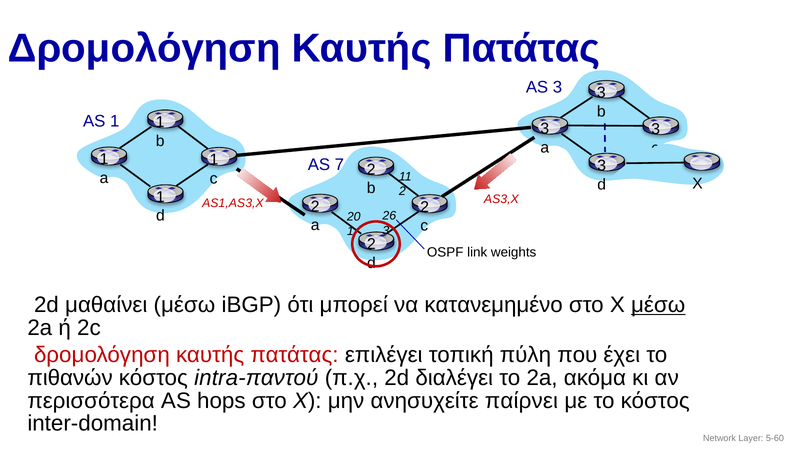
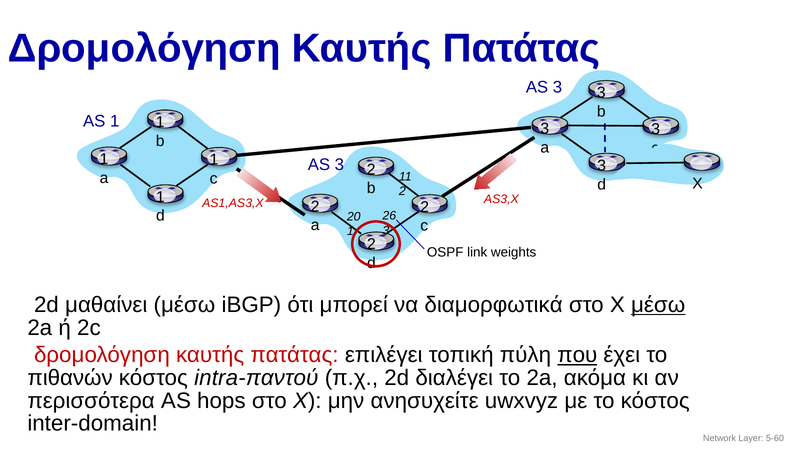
7: 7 -> 3 (339, 165)
κατανεμημένο: κατανεμημένο -> διαμορφωτικά (494, 305)
που underline: none -> present (577, 355)
παίρνει: παίρνει -> uwxvyz (522, 401)
